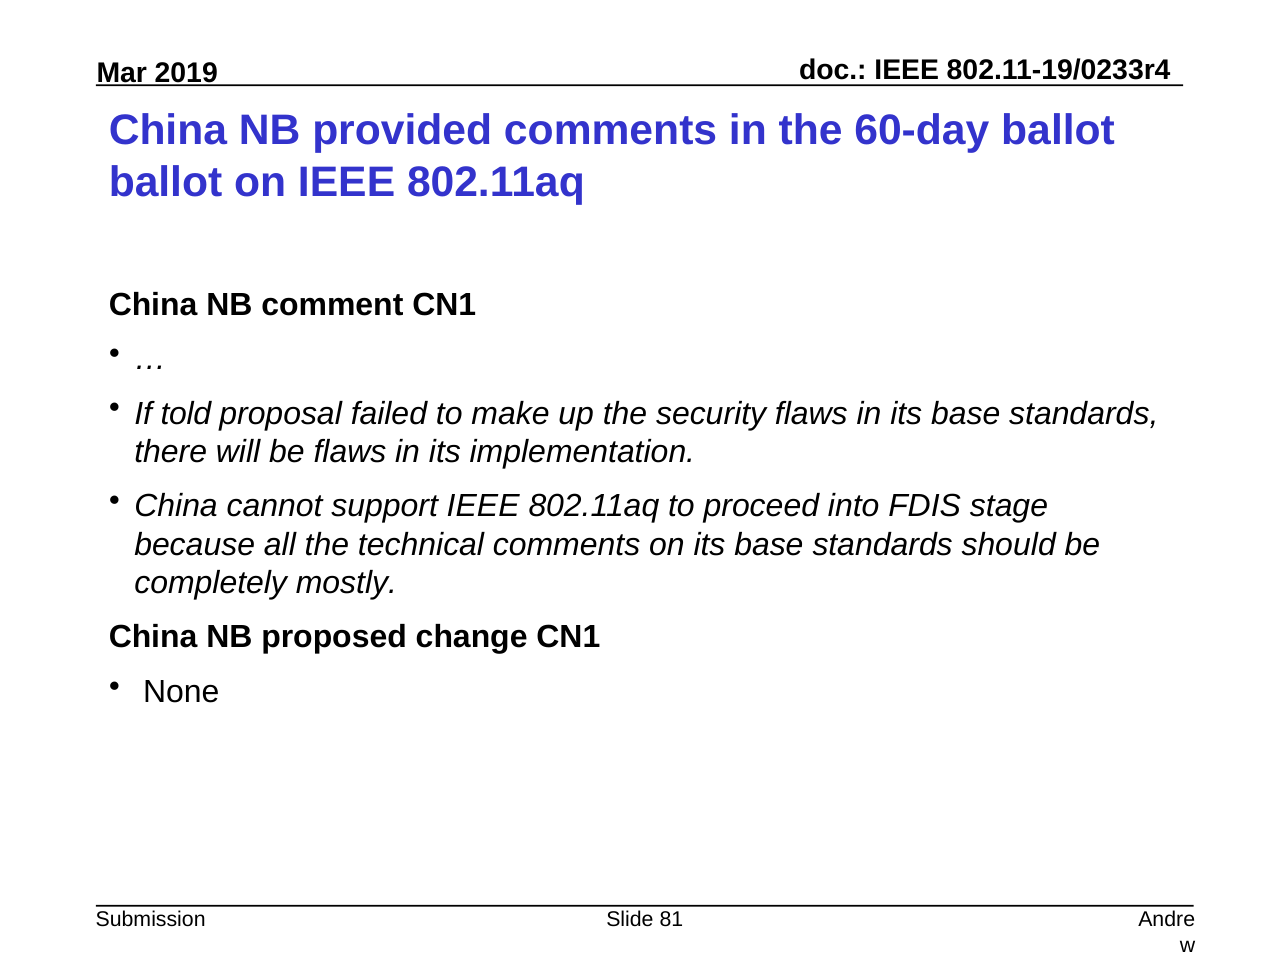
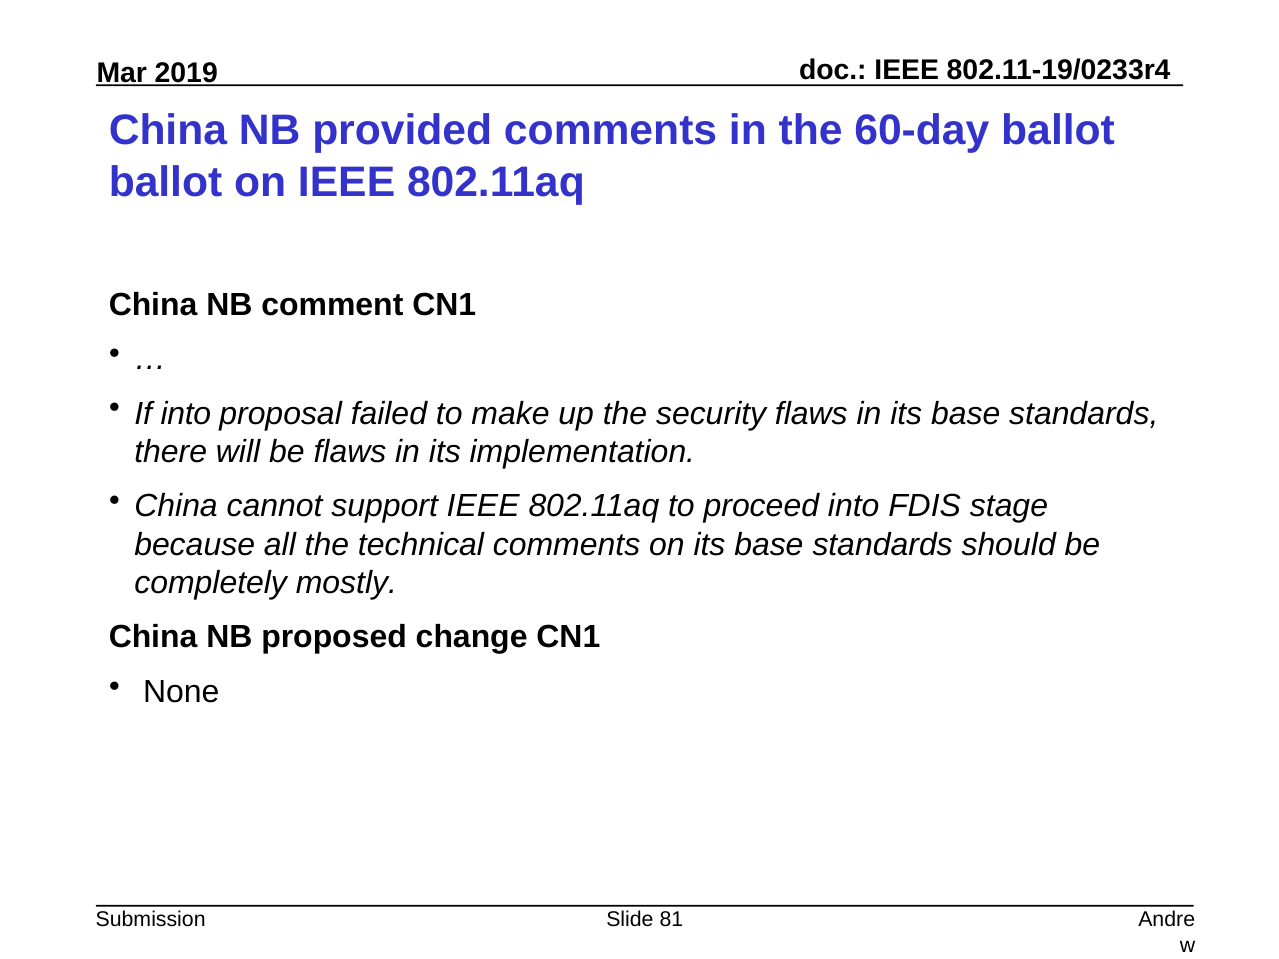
If told: told -> into (186, 414)
